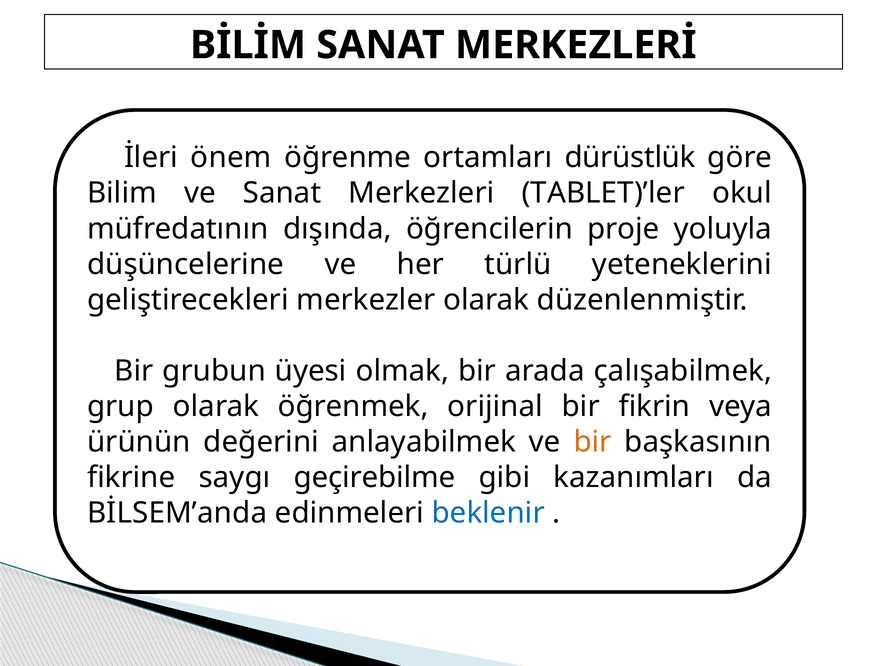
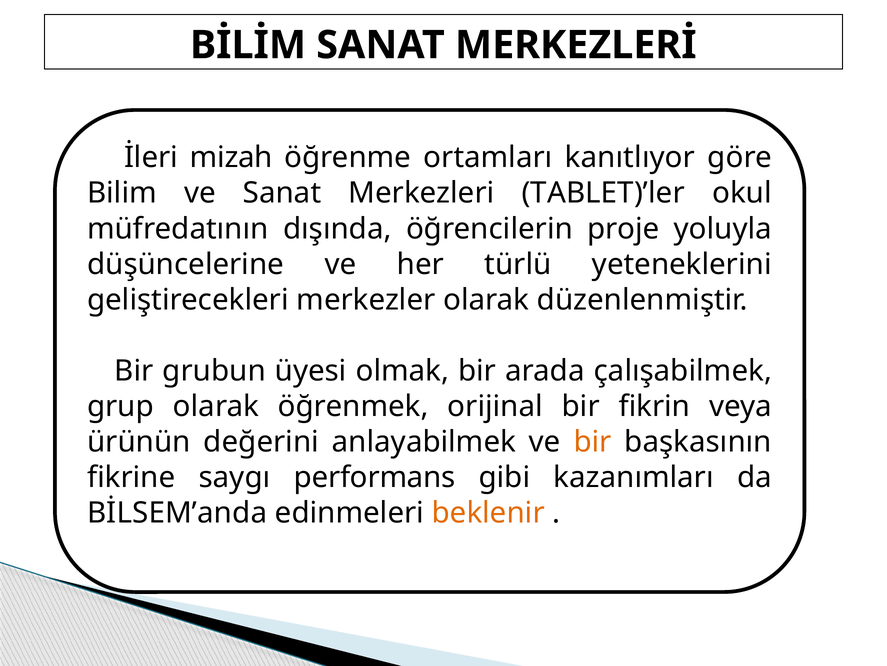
önem: önem -> mizah (231, 158)
dürüstlük: dürüstlük -> kanıtlıyor (630, 158)
geçirebilme: geçirebilme -> performans (375, 477)
beklenir colour: blue -> orange (488, 512)
